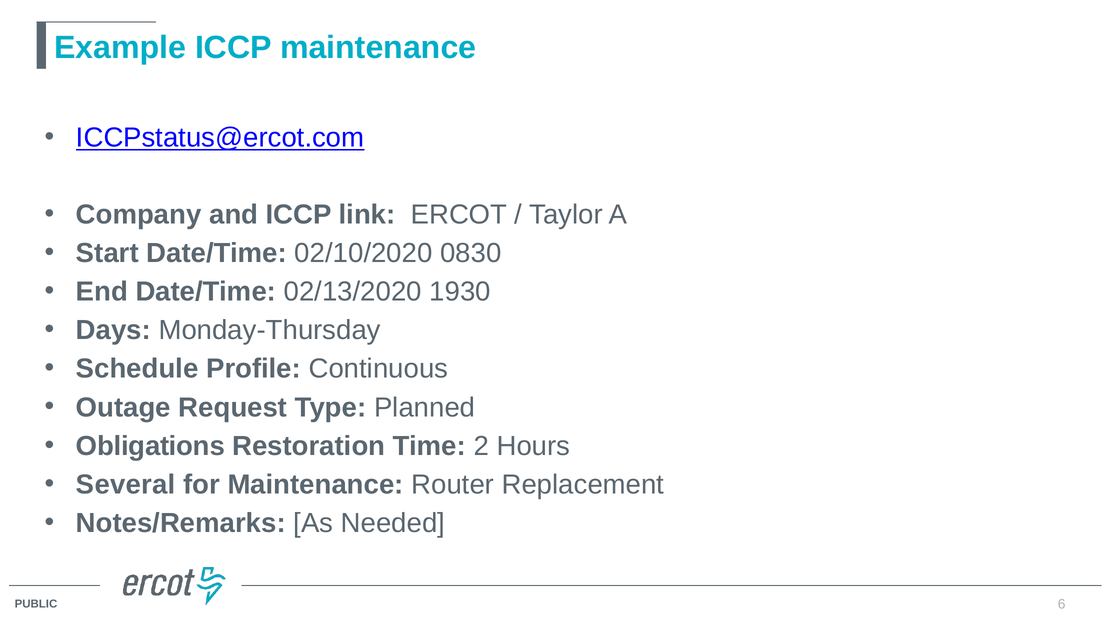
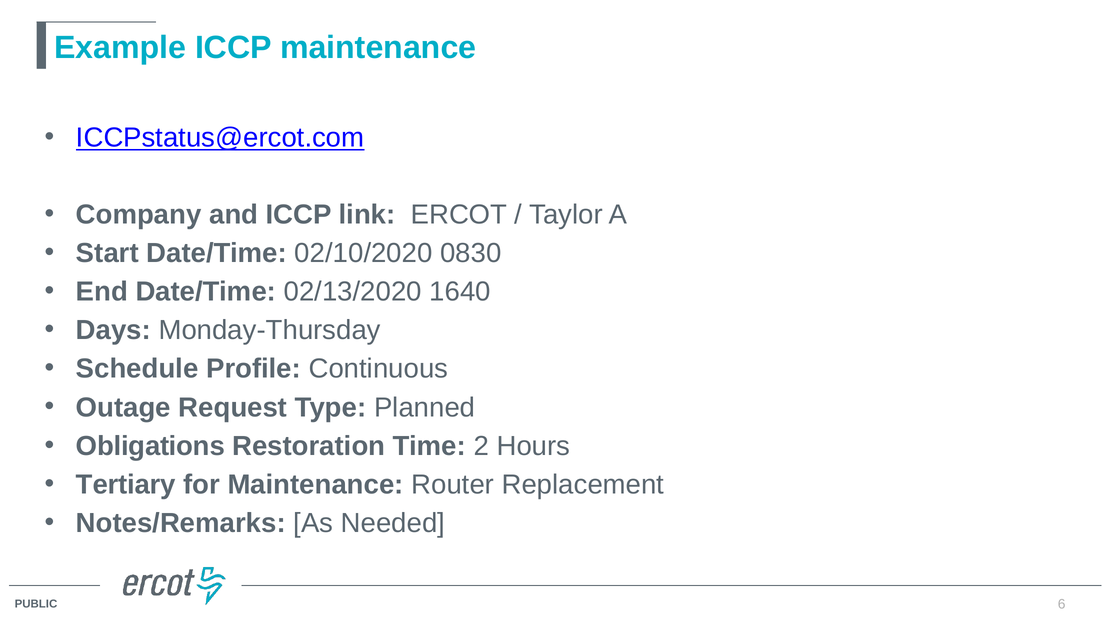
1930: 1930 -> 1640 (460, 292)
Several: Several -> Tertiary (126, 485)
